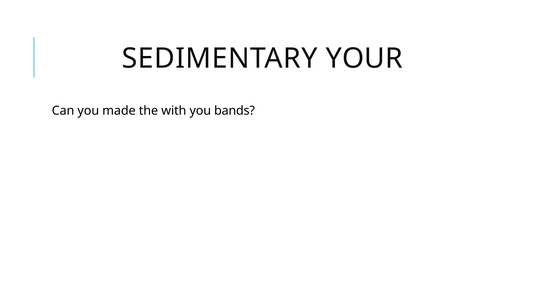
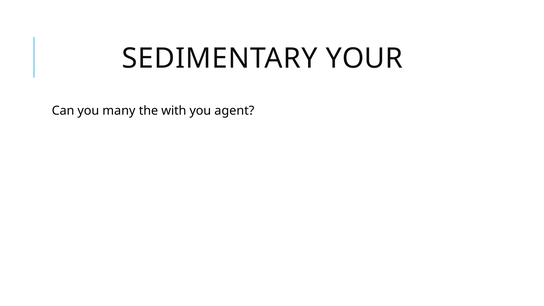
made: made -> many (119, 111)
bands: bands -> agent (234, 111)
